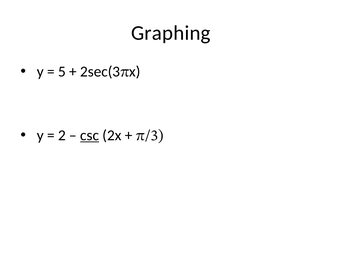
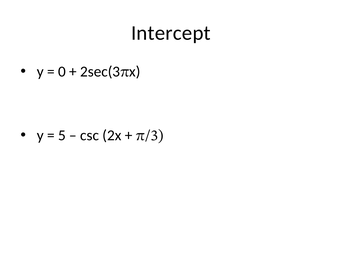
Graphing: Graphing -> Intercept (171, 33)
5: 5 -> 0 (62, 72)
2: 2 -> 5 (62, 136)
csc underline: present -> none (90, 136)
